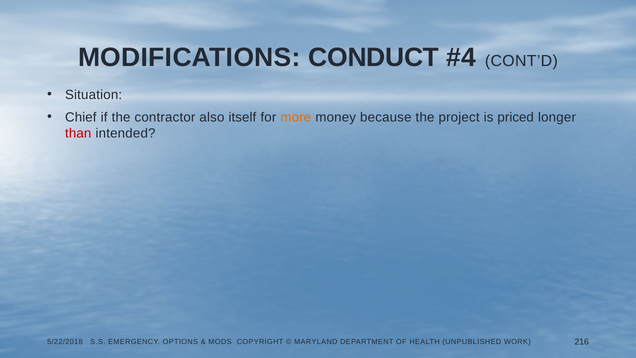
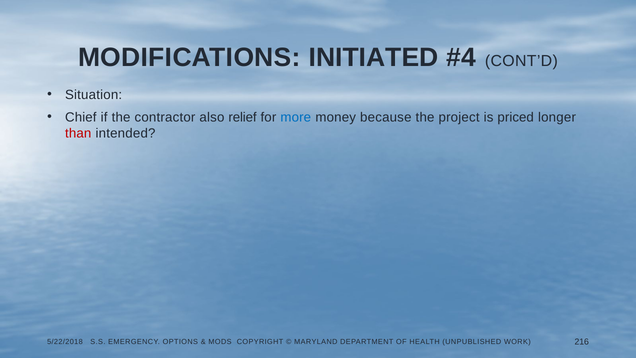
CONDUCT: CONDUCT -> INITIATED (374, 58)
itself: itself -> relief (243, 117)
more colour: orange -> blue (296, 117)
